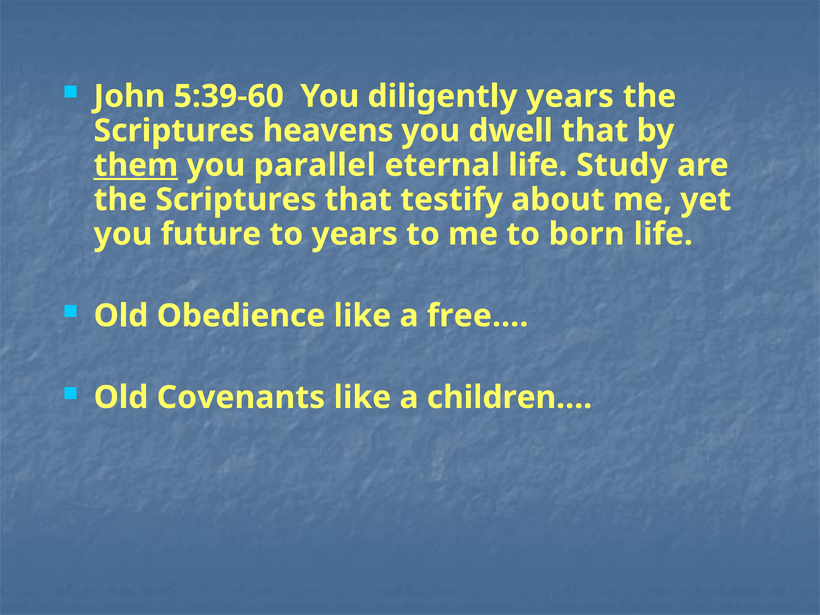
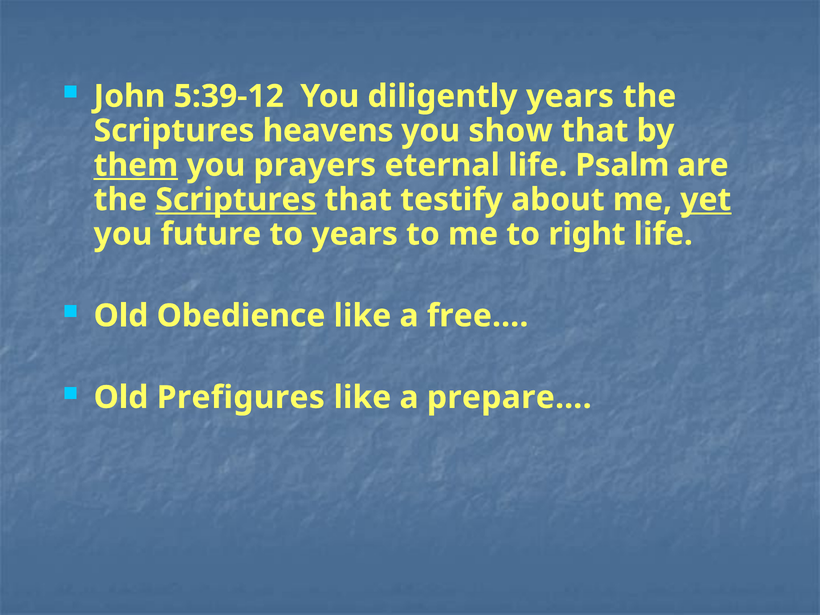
5:39-60: 5:39-60 -> 5:39-12 (229, 96)
dwell: dwell -> show (511, 131)
parallel: parallel -> prayers (315, 165)
Study: Study -> Psalm (622, 165)
Scriptures underline: none -> present (236, 200)
yet underline: none -> present (706, 200)
born: born -> right (587, 234)
Covenants: Covenants -> Prefigures (241, 397)
children…: children… -> prepare… (509, 397)
